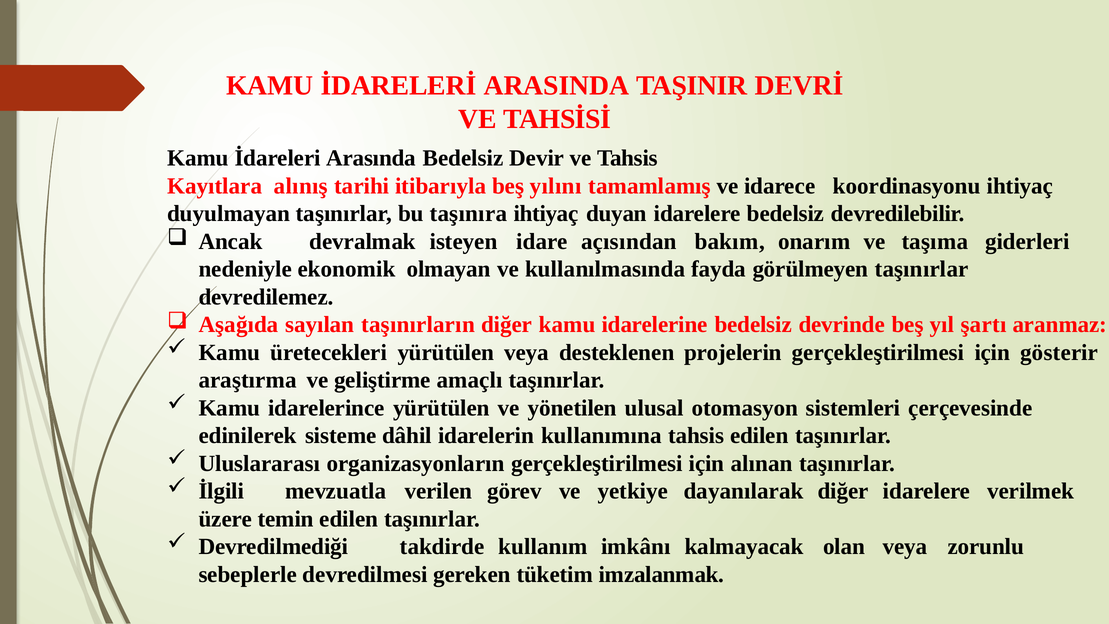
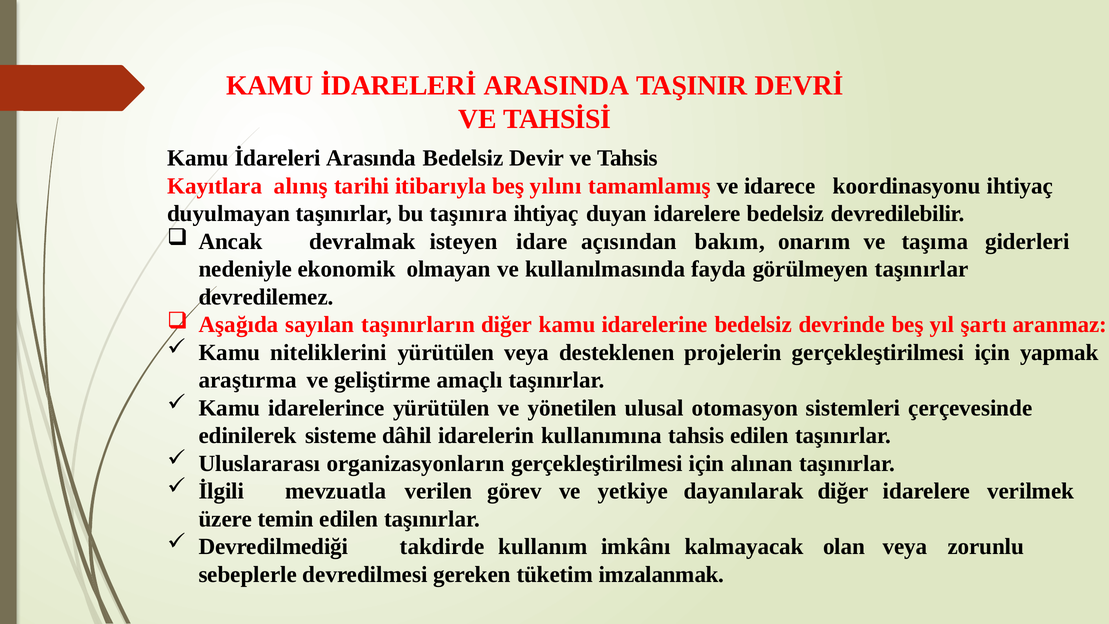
üretecekleri: üretecekleri -> niteliklerini (329, 352)
gösterir: gösterir -> yapmak (1059, 352)
